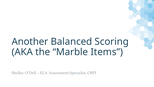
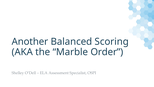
Items: Items -> Order (107, 52)
